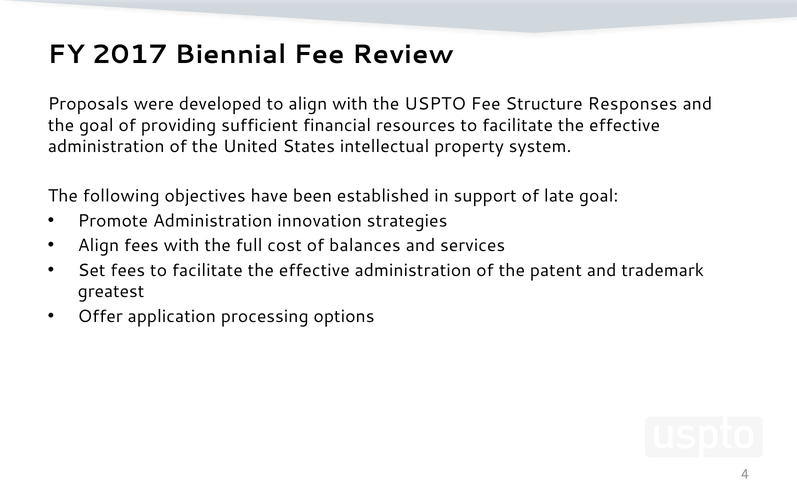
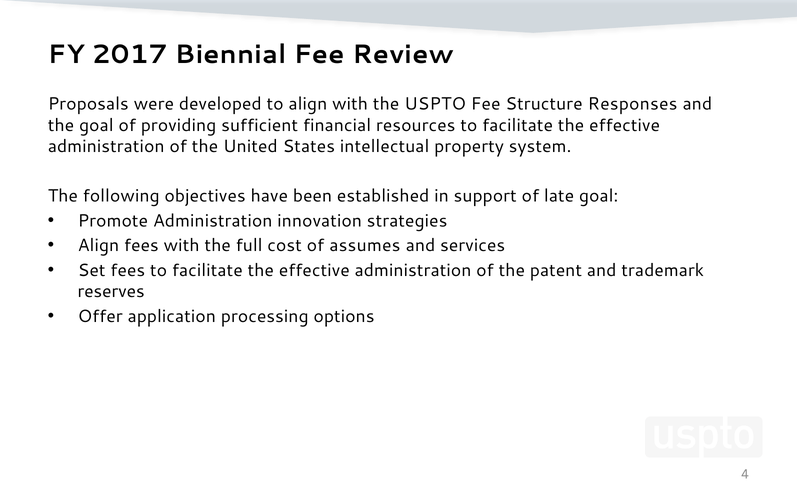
balances: balances -> assumes (365, 246)
greatest: greatest -> reserves (111, 292)
